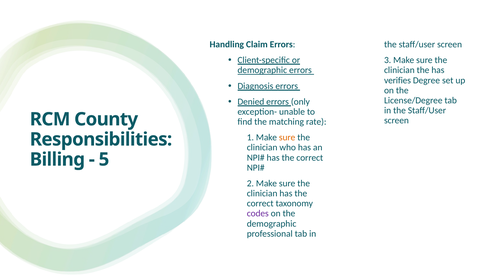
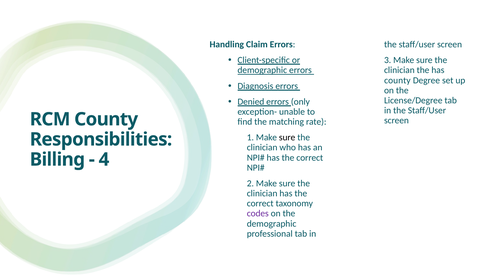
verifies: verifies -> county (397, 80)
sure colour: orange -> black (287, 138)
5: 5 -> 4 (104, 159)
